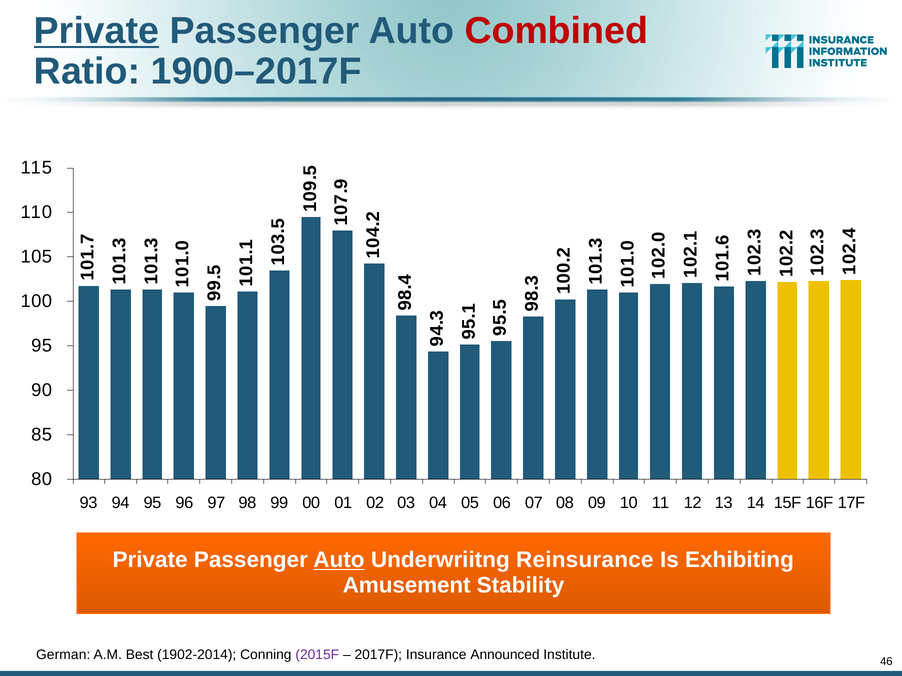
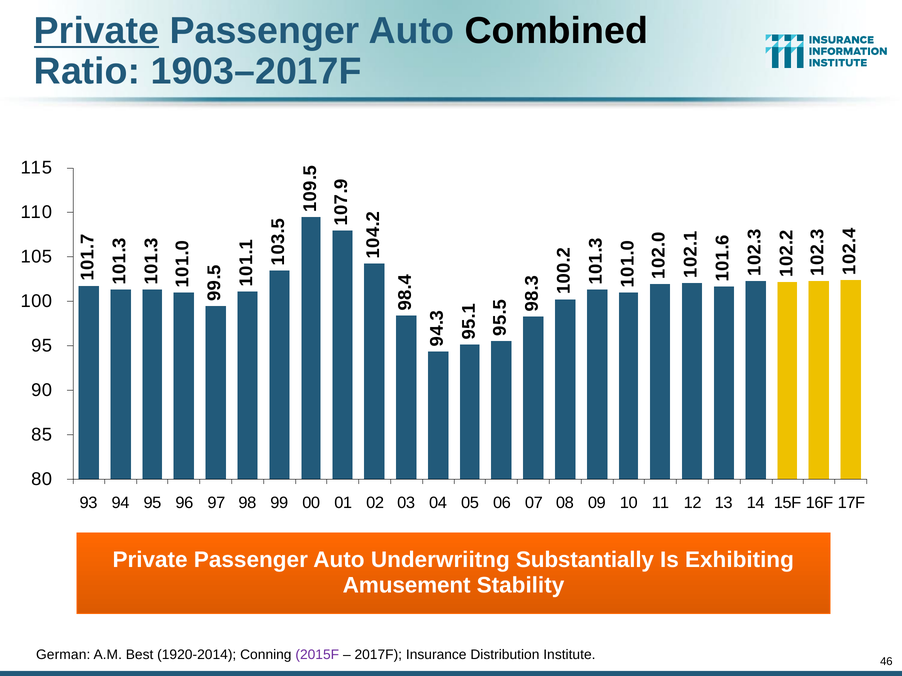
Combined colour: red -> black (556, 31)
1900–2017F: 1900–2017F -> 1903–2017F (256, 71)
Auto underline: present -> none (339, 560)
Reinsurance: Reinsurance -> Substantially (585, 560)
1902-2014: 1902-2014 -> 1920-2014 (197, 655)
Announced: Announced -> Distribution (505, 655)
